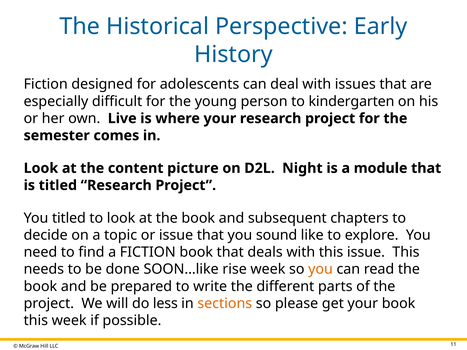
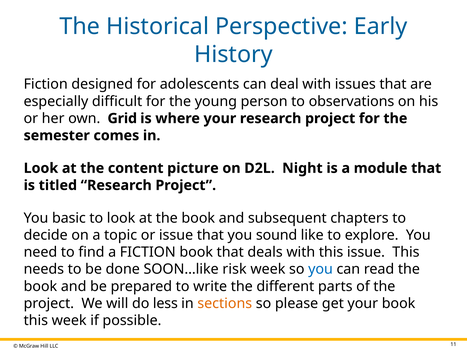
kindergarten: kindergarten -> observations (351, 101)
Live: Live -> Grid (122, 119)
You titled: titled -> basic (69, 218)
rise: rise -> risk (235, 269)
you colour: orange -> blue (321, 269)
